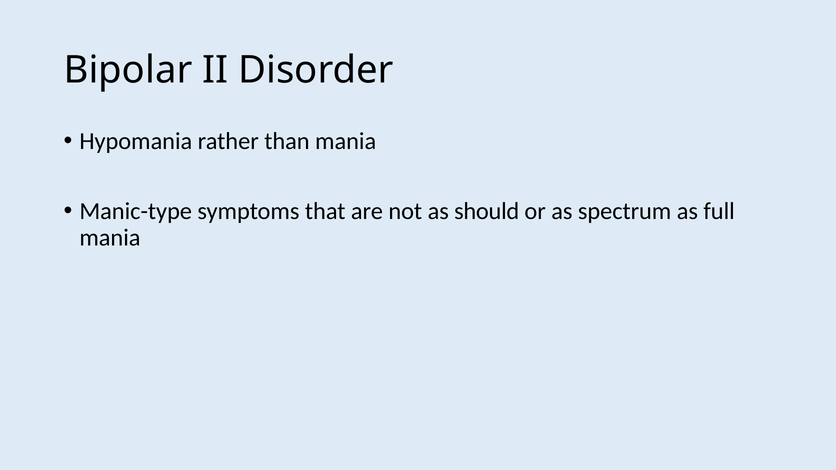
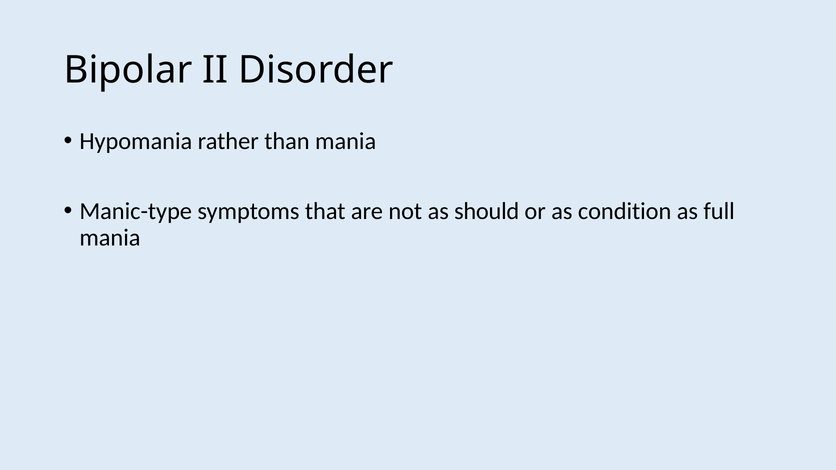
spectrum: spectrum -> condition (625, 211)
